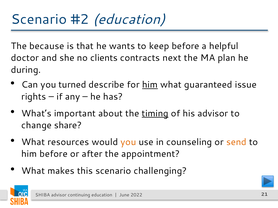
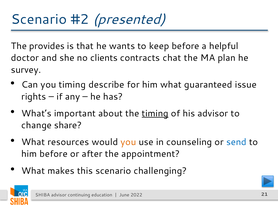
education: education -> presented (129, 19)
because: because -> provides (47, 46)
next: next -> chat (172, 58)
during: during -> survey (26, 70)
you turned: turned -> timing (72, 85)
him underline: present -> none (150, 85)
send colour: orange -> blue (236, 142)
